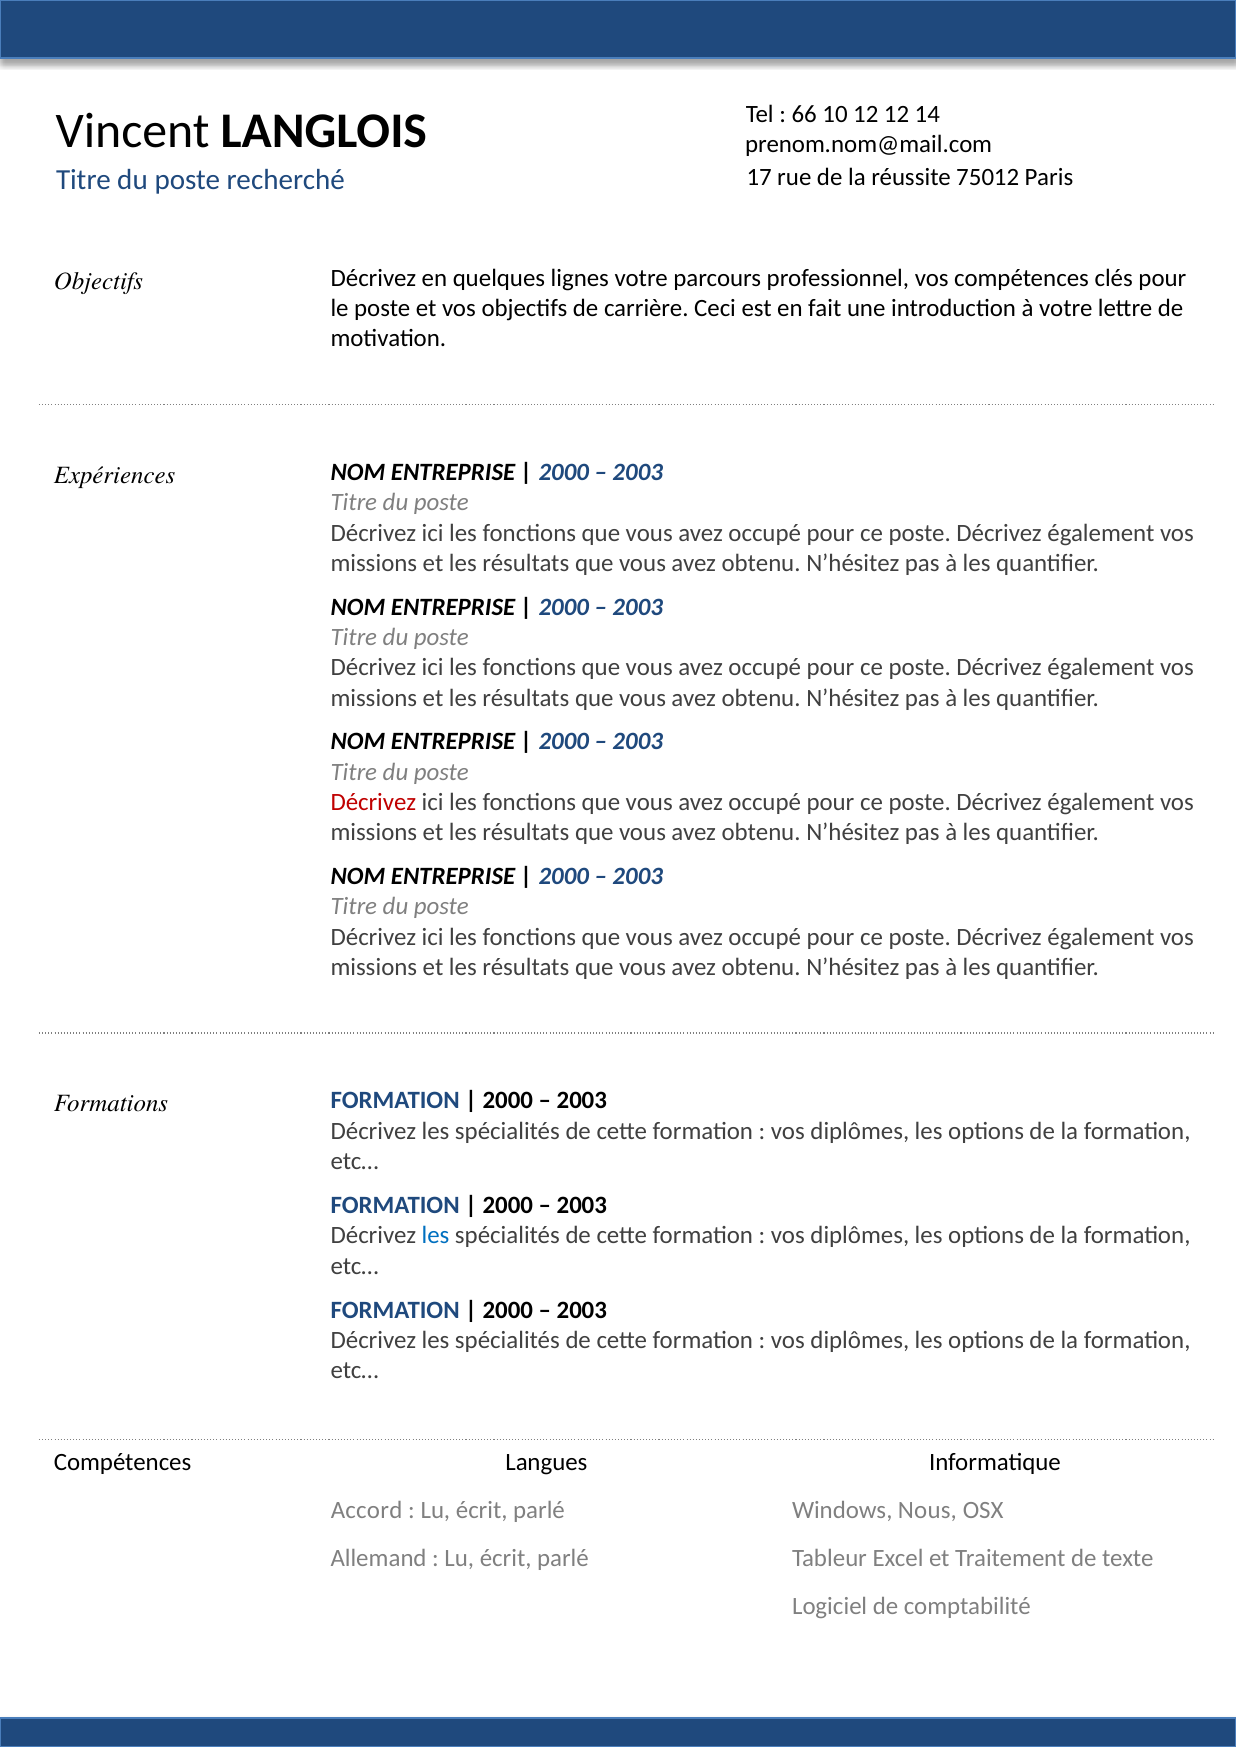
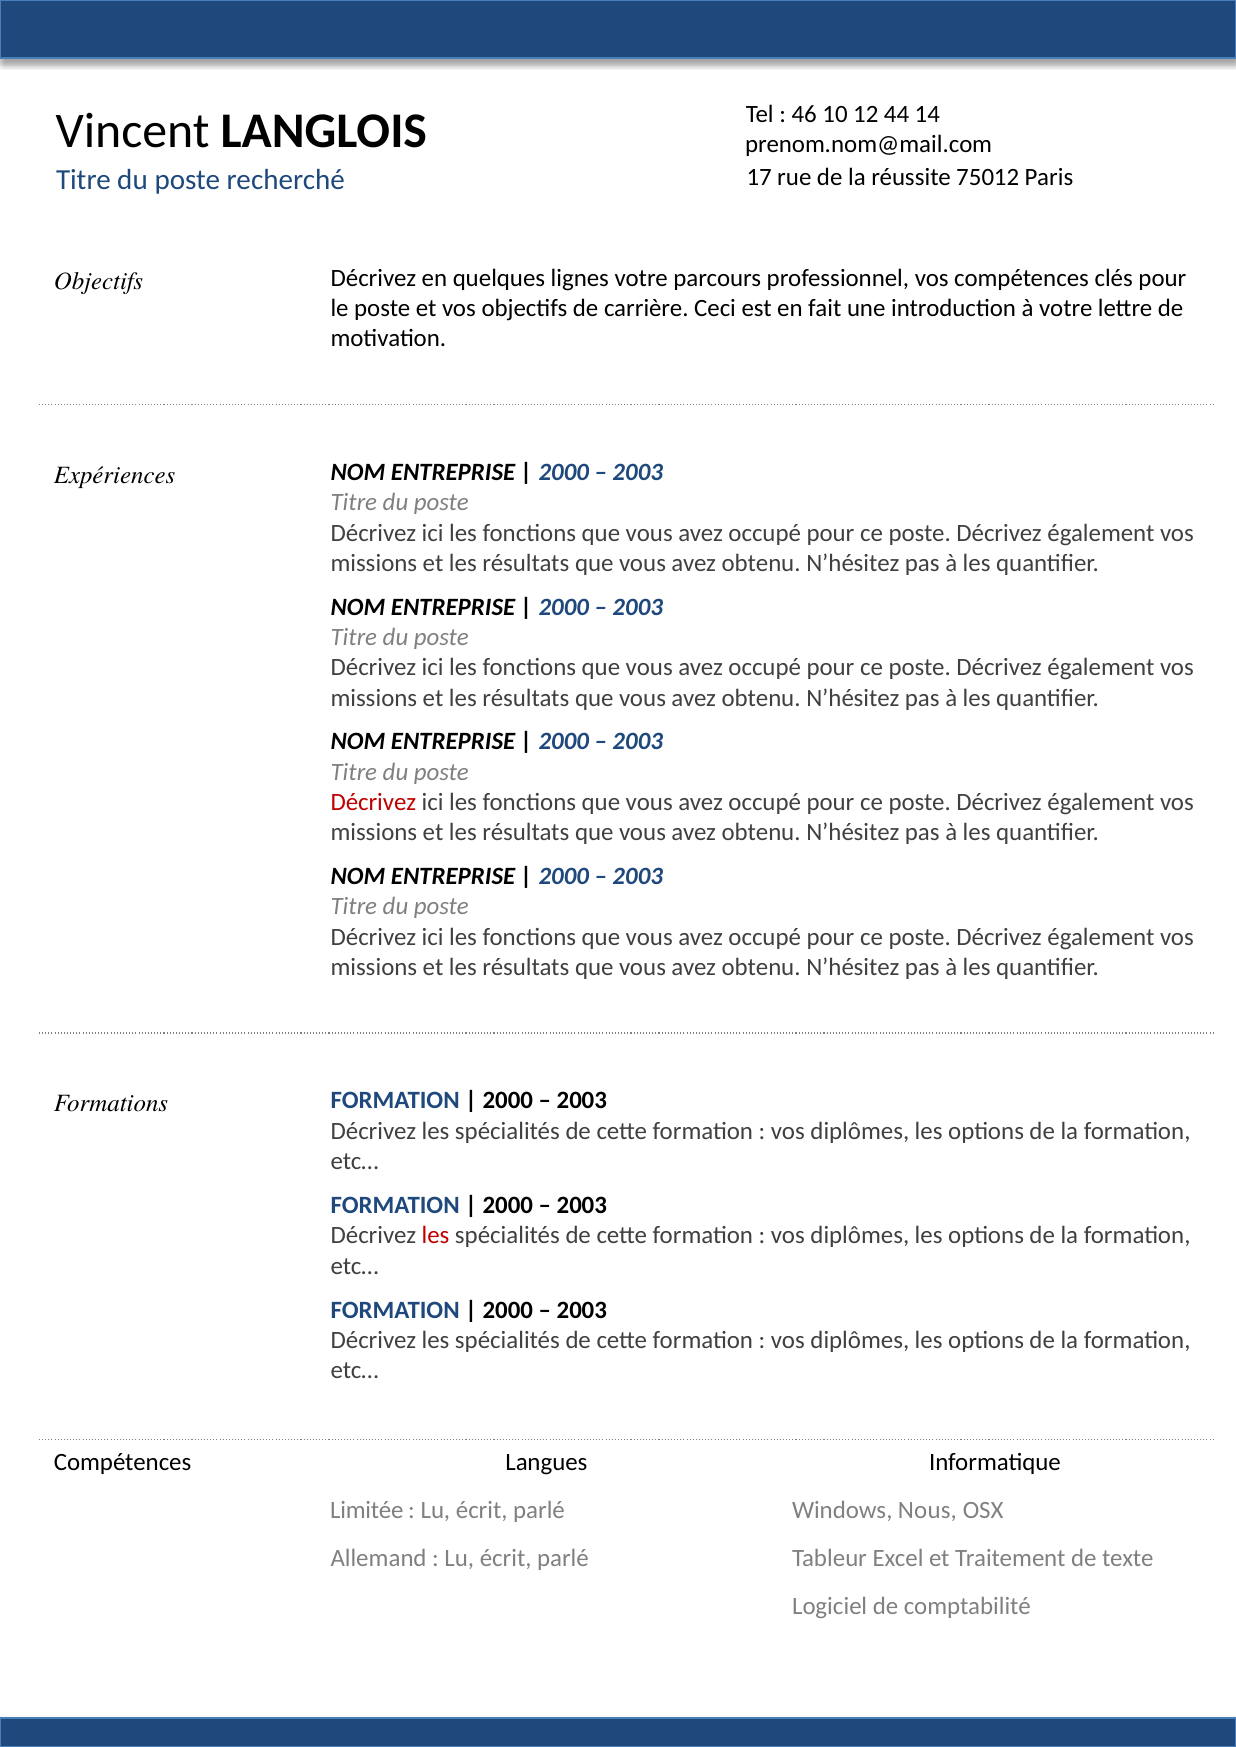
66: 66 -> 46 (804, 115)
12 12: 12 -> 44 (897, 115)
les colour: blue -> red (436, 1235)
Accord: Accord -> Limitée (367, 1510)
